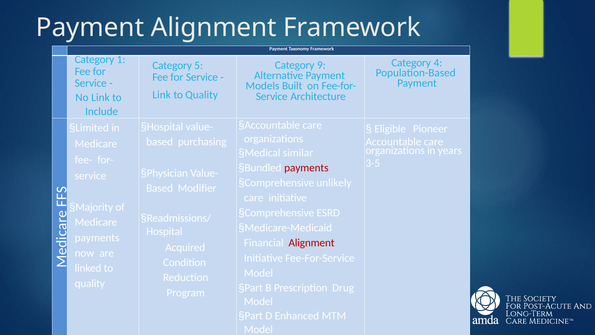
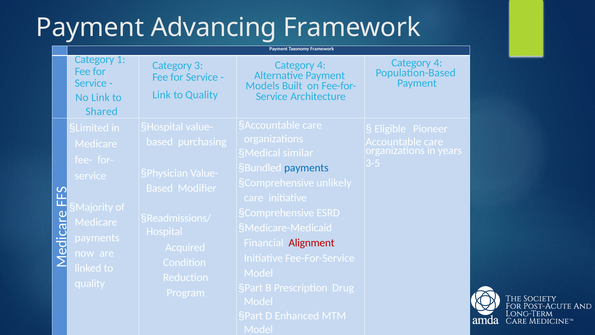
Payment Alignment: Alignment -> Advancing (214, 27)
9: 9 -> 4 (321, 65)
5: 5 -> 3 (199, 65)
Include: Include -> Shared (102, 111)
payments colour: red -> blue (306, 168)
